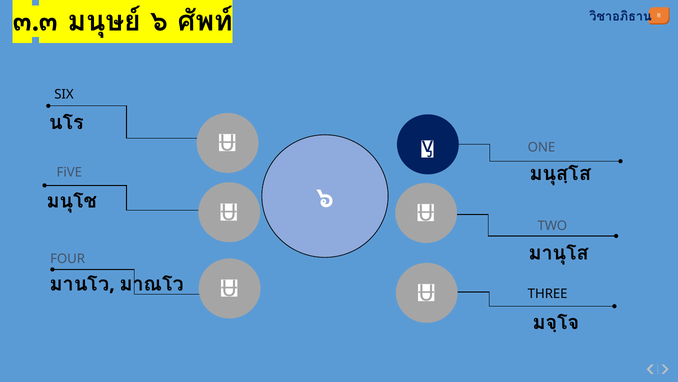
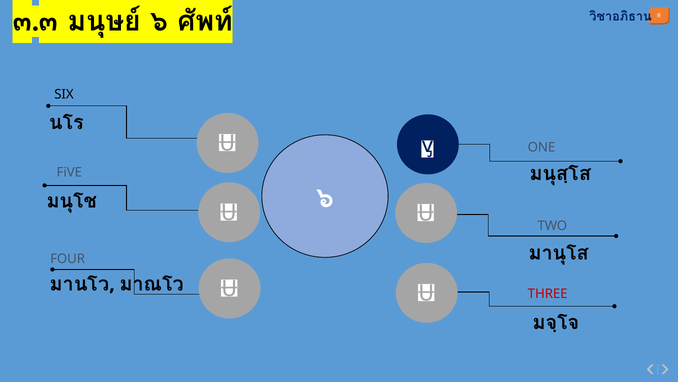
THREE colour: black -> red (548, 293)
